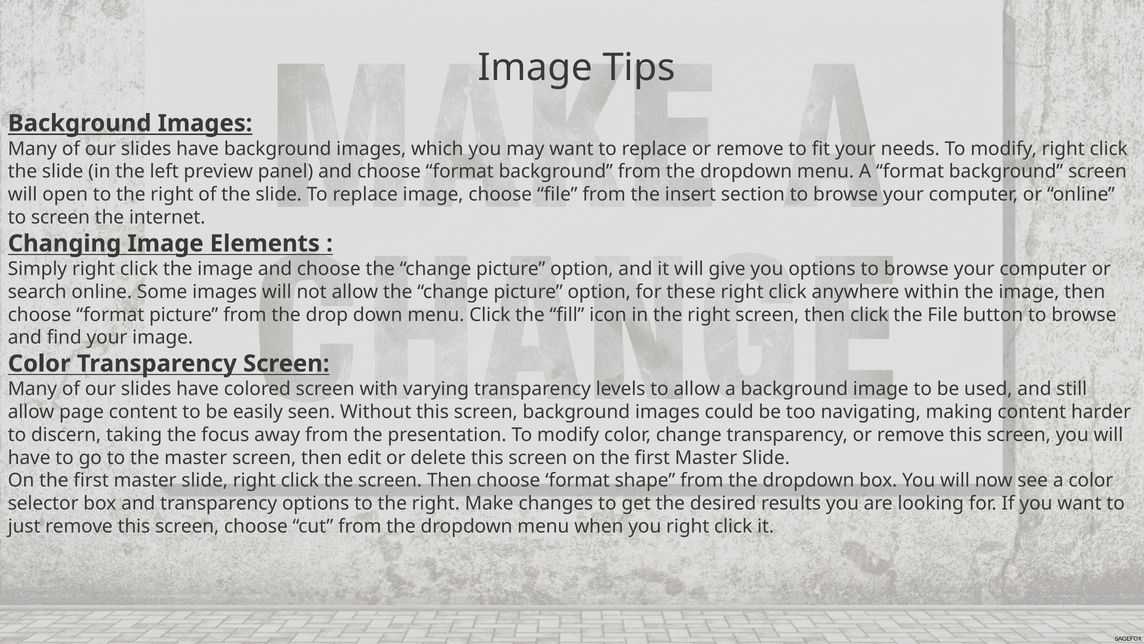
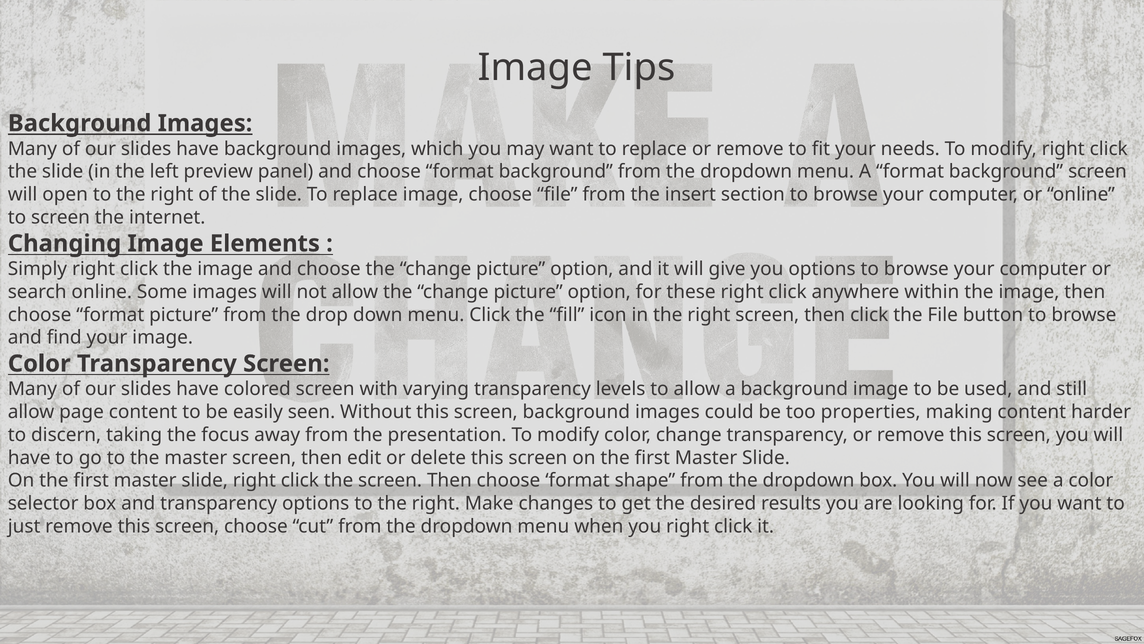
navigating: navigating -> properties (871, 412)
